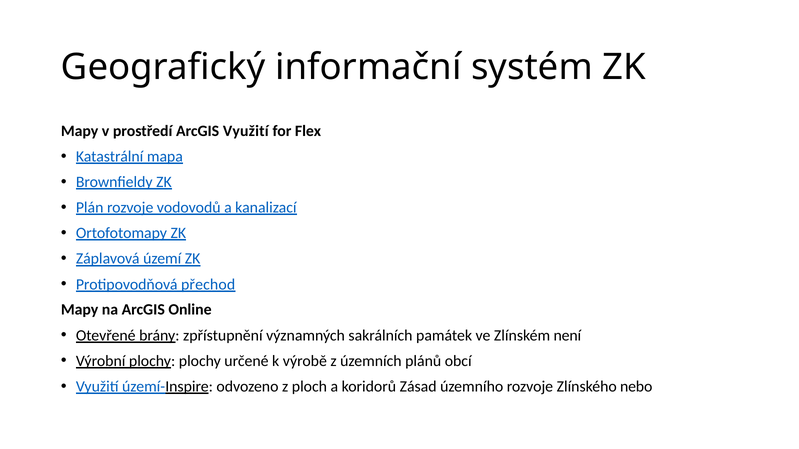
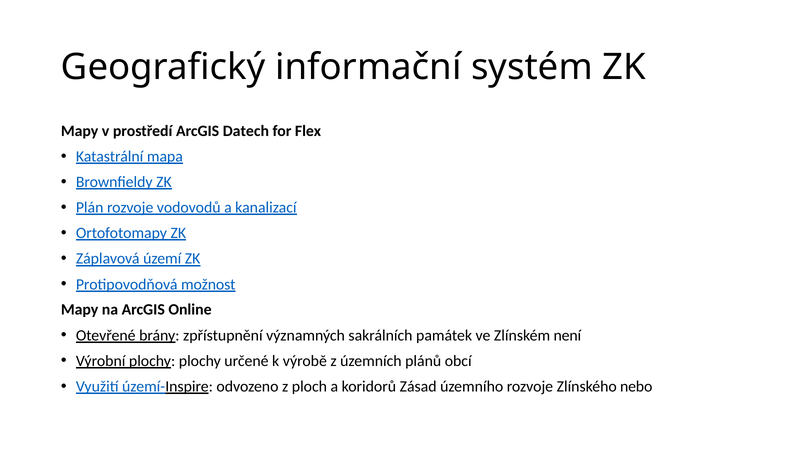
ArcGIS Využití: Využití -> Datech (246, 131)
přechod: přechod -> možnost (208, 285)
